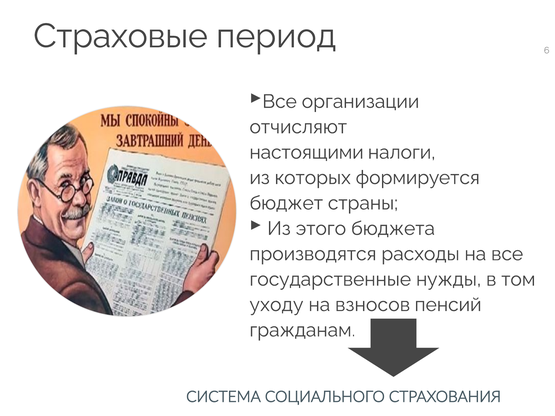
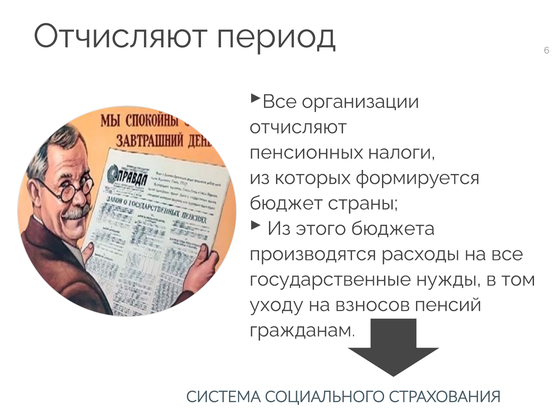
Страховые: Страховые -> Отчисляют (121, 36)
настоящими: настоящими -> пенсионных (306, 152)
